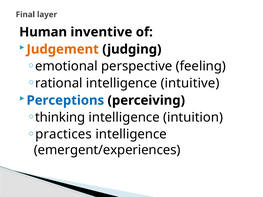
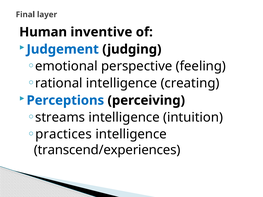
Judgement colour: orange -> blue (63, 49)
intuitive: intuitive -> creating (190, 83)
thinking: thinking -> streams (60, 117)
emergent/experiences: emergent/experiences -> transcend/experiences (107, 150)
